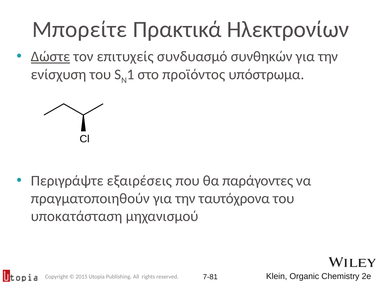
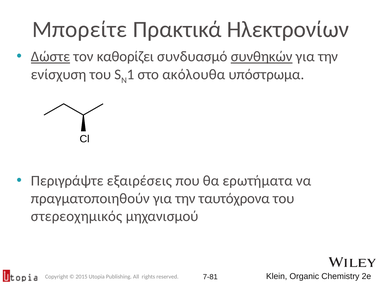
επιτυχείς: επιτυχείς -> καθορίζει (125, 57)
συνθηκών underline: none -> present (262, 57)
προϊόντος: προϊόντος -> ακόλουθα (194, 74)
παράγοντες: παράγοντες -> ερωτήματα (258, 181)
υποκατάσταση: υποκατάσταση -> στερεοχημικός (77, 216)
